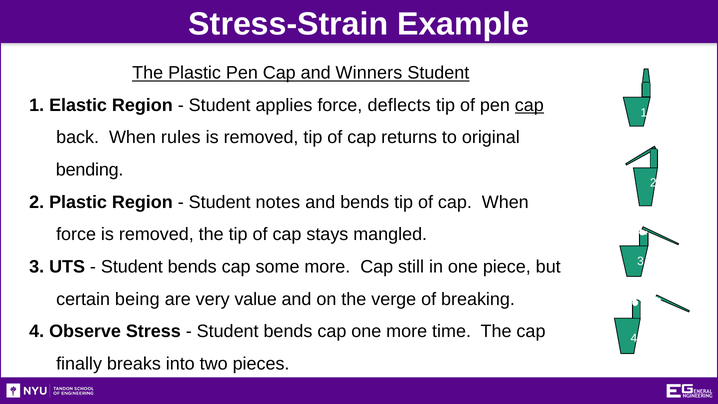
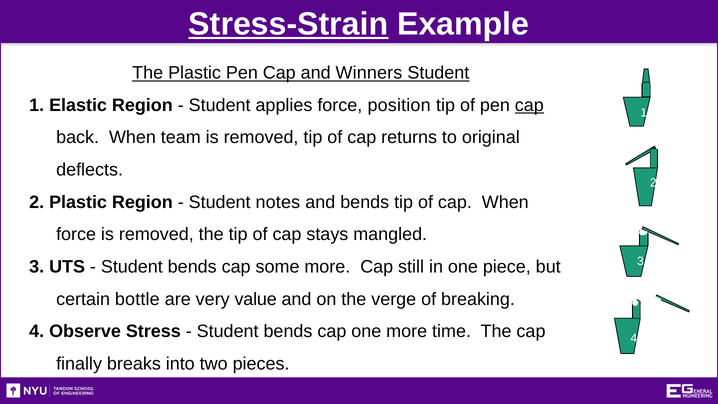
Stress-Strain underline: none -> present (288, 24)
deflects: deflects -> position (399, 105)
rules: rules -> team (181, 138)
bending: bending -> deflects (90, 170)
being: being -> bottle (137, 299)
